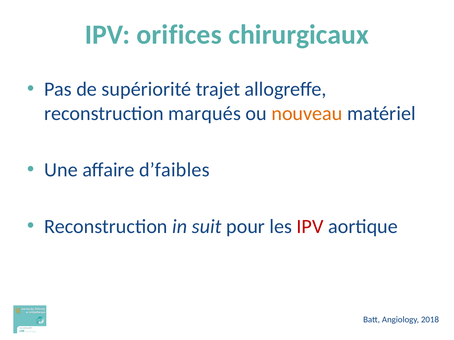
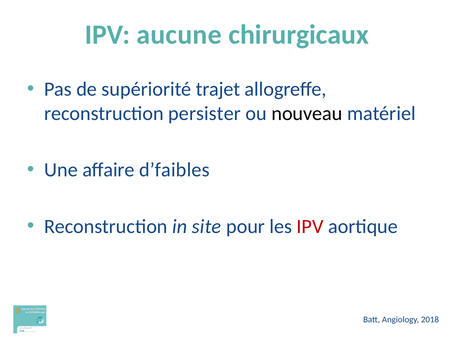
orifices: orifices -> aucune (179, 35)
marqués: marqués -> persister (205, 114)
nouveau colour: orange -> black (307, 114)
suit: suit -> site (207, 227)
